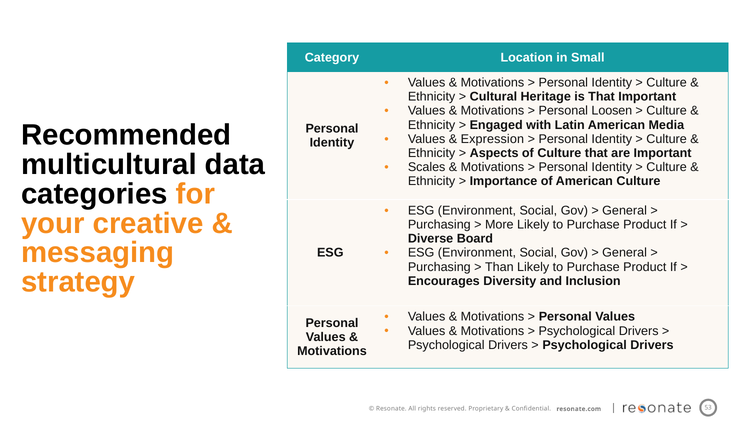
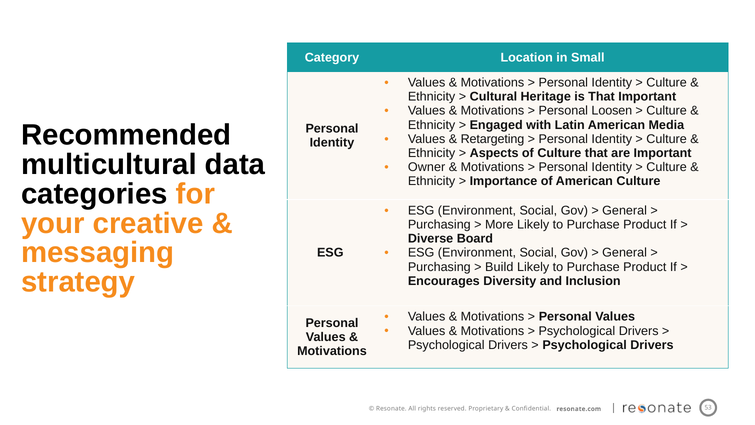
Expression: Expression -> Retargeting (492, 139)
Scales: Scales -> Owner (427, 167)
Than: Than -> Build (499, 267)
